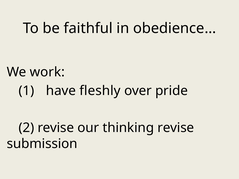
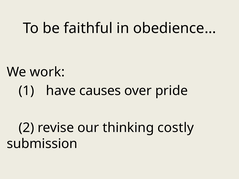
fleshly: fleshly -> causes (100, 91)
thinking revise: revise -> costly (176, 128)
